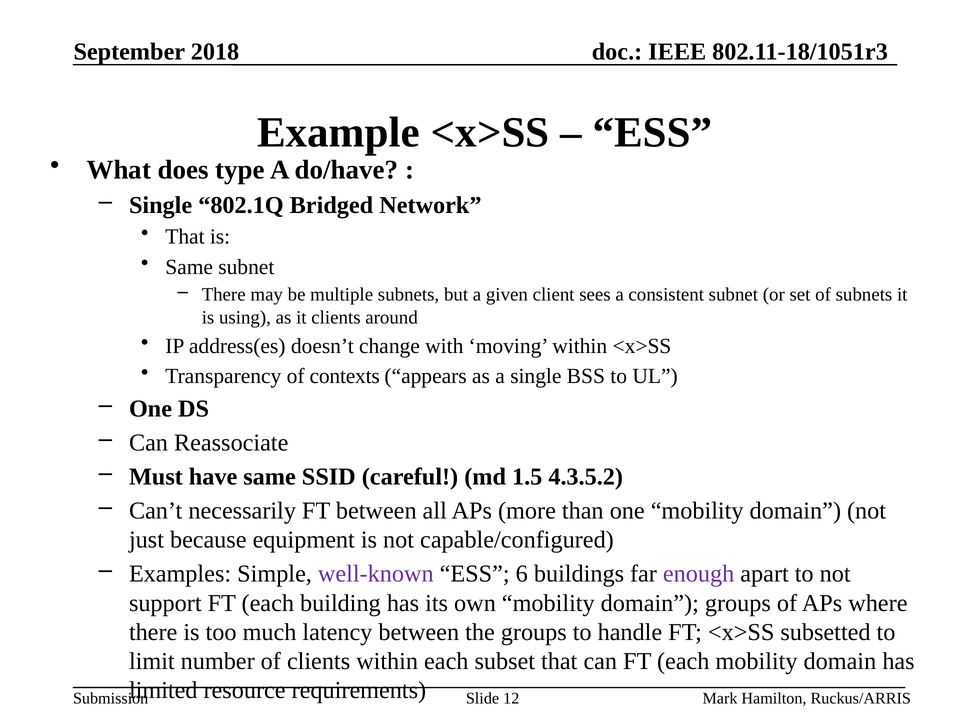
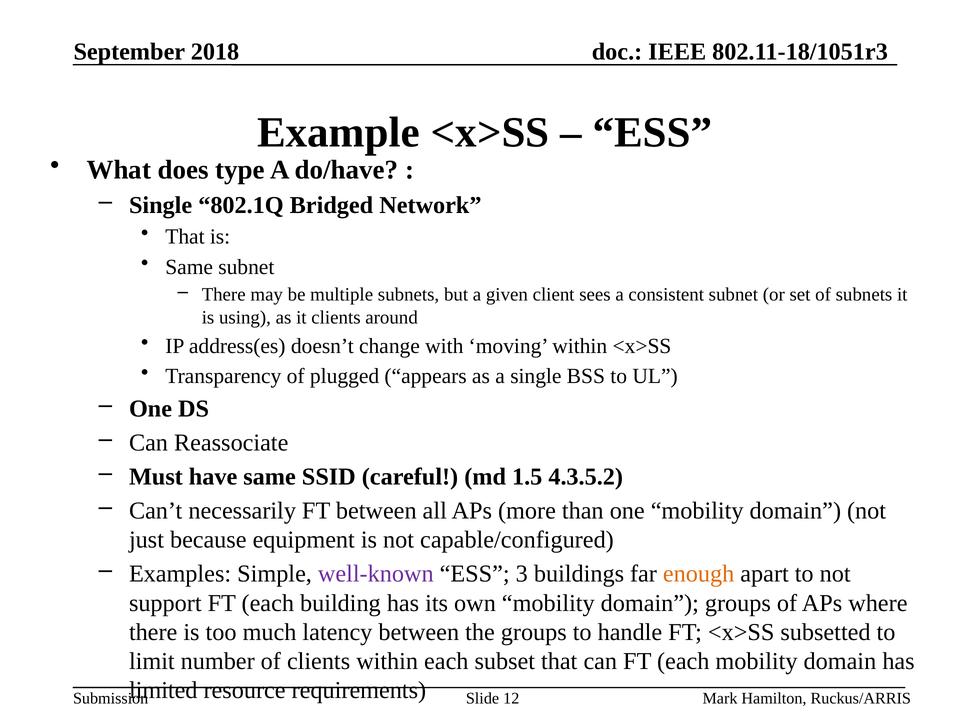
contexts: contexts -> plugged (345, 376)
6: 6 -> 3 (522, 574)
enough colour: purple -> orange (699, 574)
